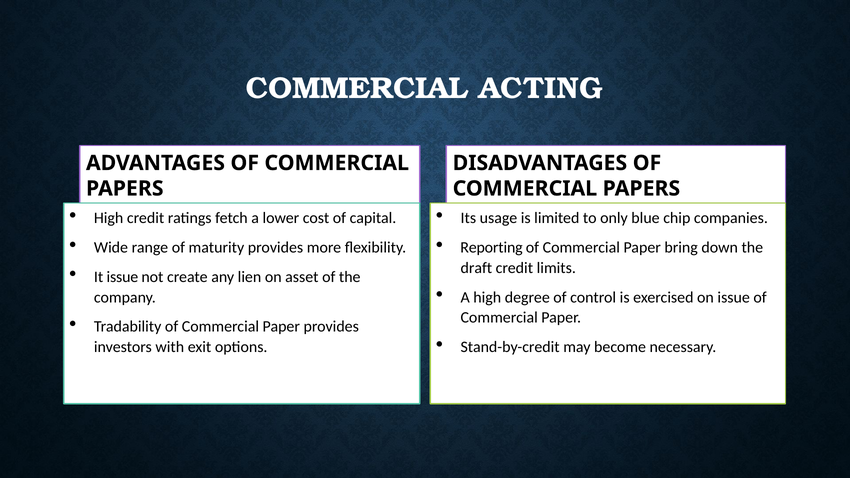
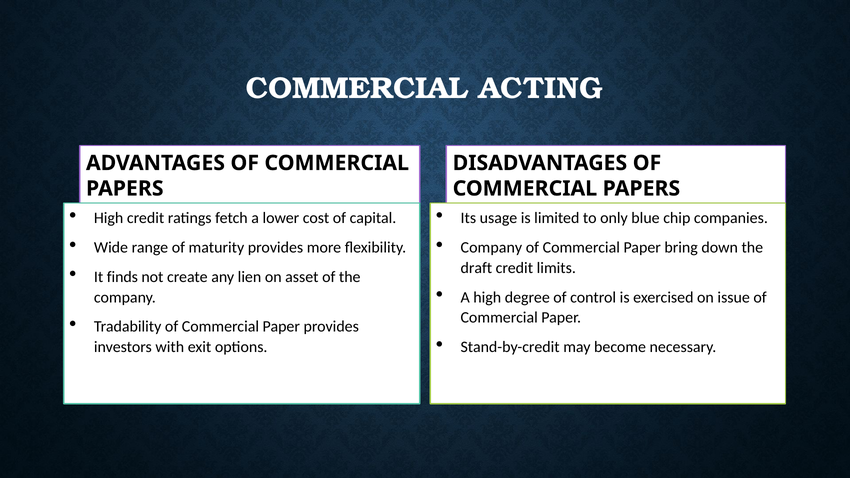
Reporting: Reporting -> Company (491, 248)
It issue: issue -> finds (122, 277)
